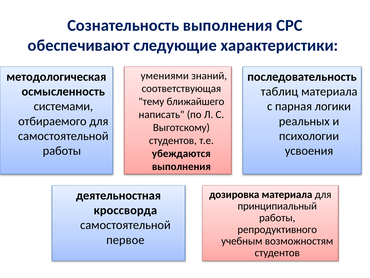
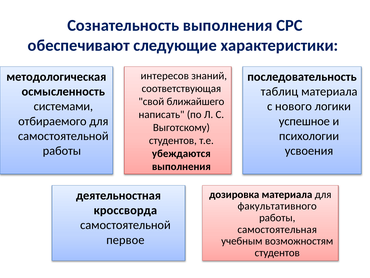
умениями: умениями -> интересов (165, 76)
тему: тему -> свой (151, 101)
парная: парная -> нового (293, 106)
реальных: реальных -> успешное (304, 121)
принципиальный: принципиальный -> факультативного (277, 206)
репродуктивного: репродуктивного -> самостоятельная (277, 229)
